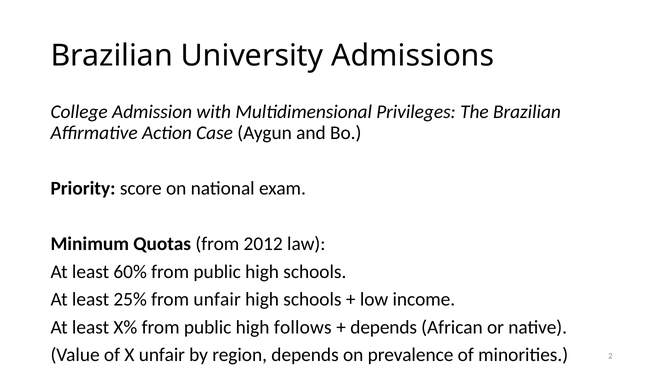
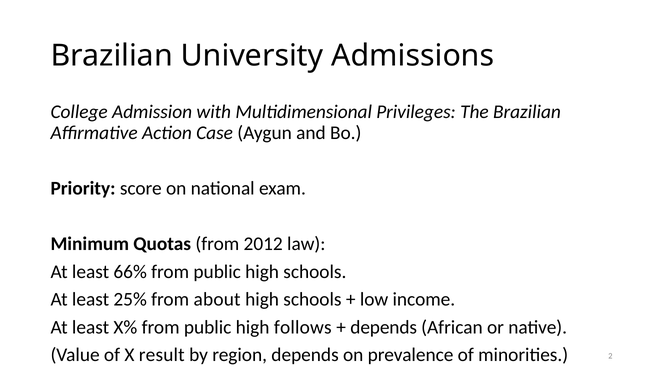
60%: 60% -> 66% (130, 272)
from unfair: unfair -> about (217, 299)
X unfair: unfair -> result (162, 355)
